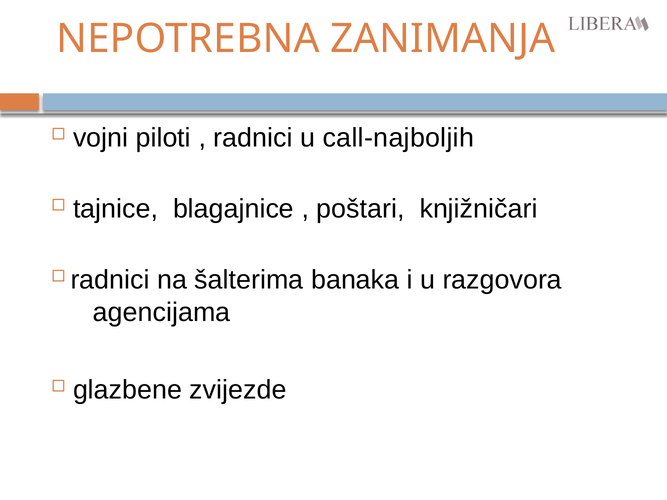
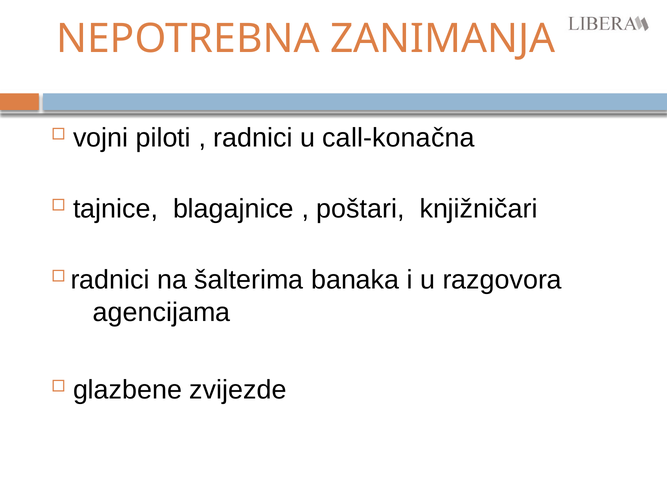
call-najboljih: call-najboljih -> call-konačna (399, 138)
